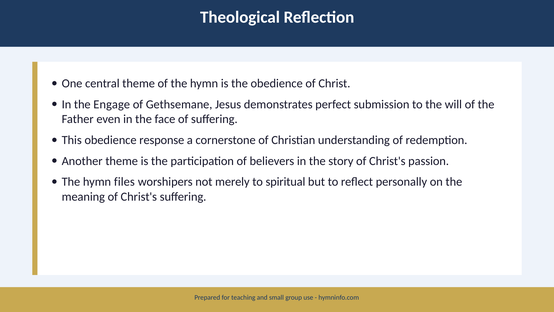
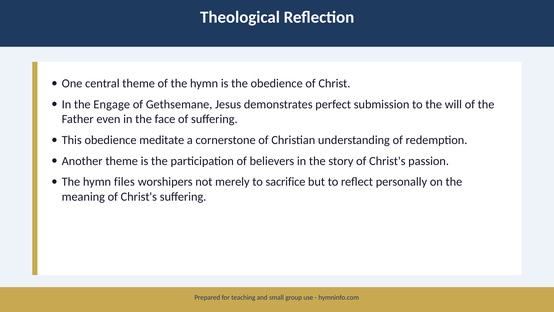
response: response -> meditate (162, 140)
spiritual: spiritual -> sacrifice (285, 182)
